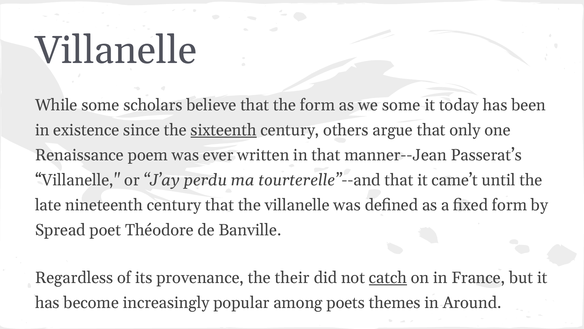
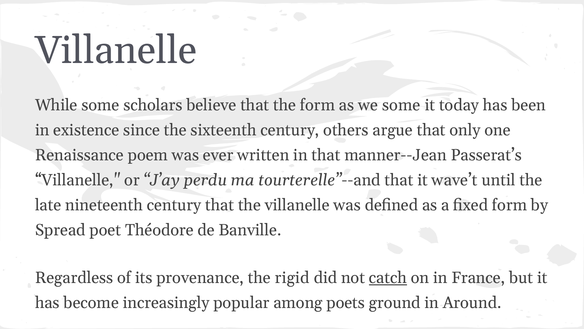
sixteenth underline: present -> none (224, 130)
came’t: came’t -> wave’t (455, 180)
their: their -> rigid (292, 277)
themes: themes -> ground (395, 302)
